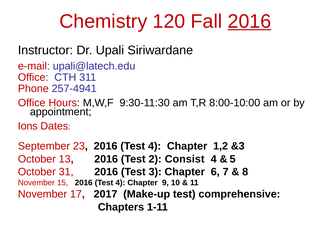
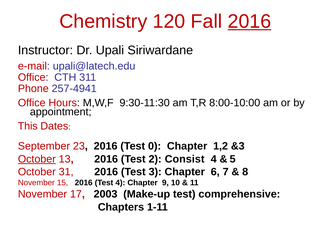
Ions: Ions -> This (28, 126)
23 2016 Test 4: 4 -> 0 (155, 146)
October underline: none -> present (37, 159)
2017: 2017 -> 2003 (106, 194)
